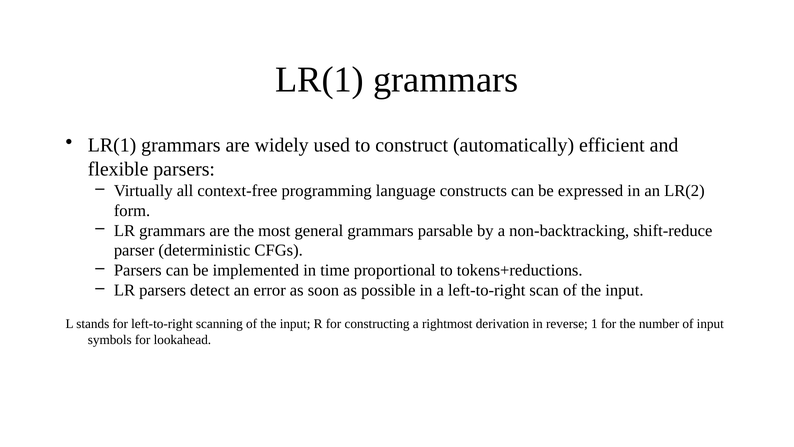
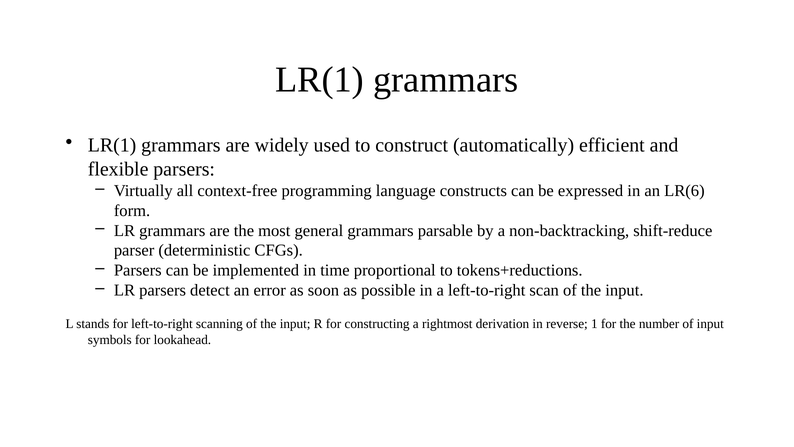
LR(2: LR(2 -> LR(6 (684, 191)
